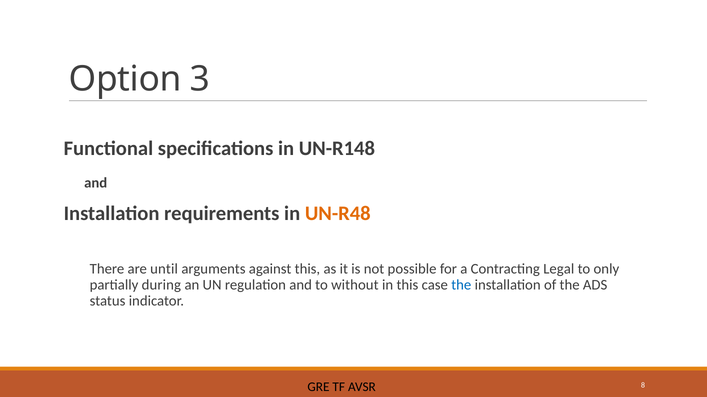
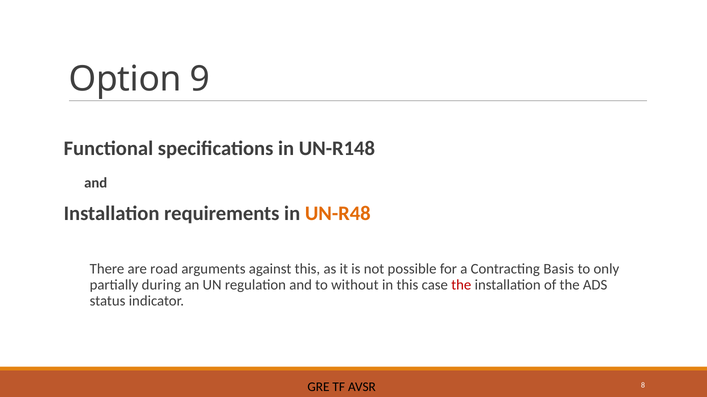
3: 3 -> 9 (200, 79)
until: until -> road (164, 269)
Legal: Legal -> Basis (559, 269)
the colour: blue -> red (461, 285)
